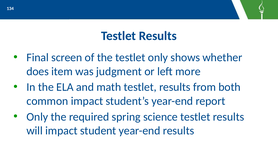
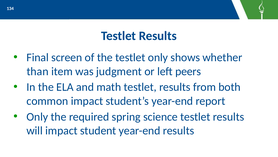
does: does -> than (38, 71)
more: more -> peers (188, 71)
